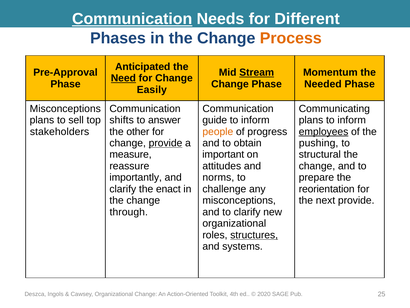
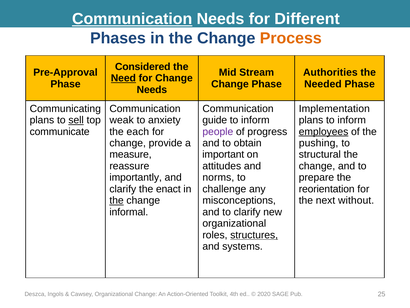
Anticipated: Anticipated -> Considered (143, 67)
Stream underline: present -> none (257, 72)
Momentum: Momentum -> Authorities (330, 72)
Easily: Easily -> Needs (152, 90)
Misconceptions: Misconceptions -> Communicating (65, 108)
Communicating: Communicating -> Implementation (334, 108)
sell underline: none -> present (76, 120)
shifts: shifts -> weak (122, 120)
answer: answer -> anxiety (164, 120)
stakeholders: stakeholders -> communicate (60, 131)
other: other -> each (138, 131)
people colour: orange -> purple (218, 131)
provide underline: present -> none (166, 143)
the underline: none -> present (117, 200)
next provide: provide -> without (356, 200)
through: through -> informal (129, 212)
